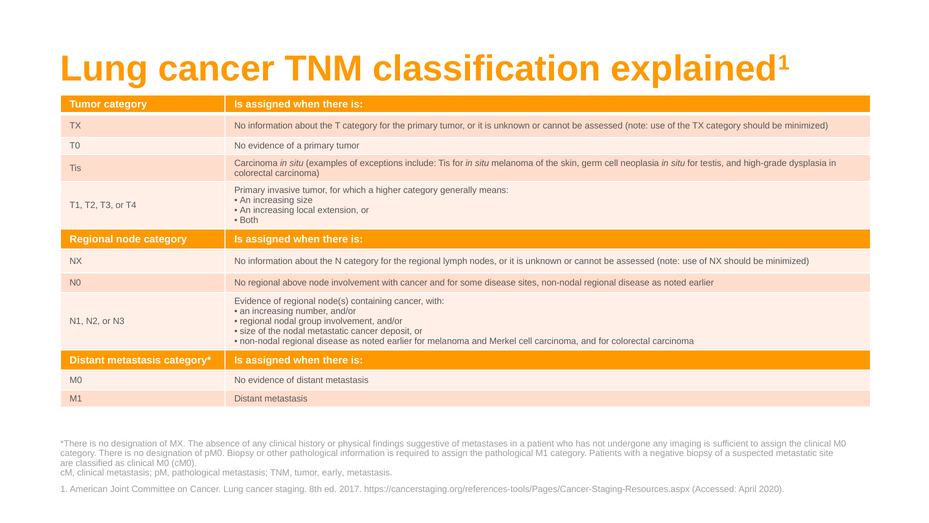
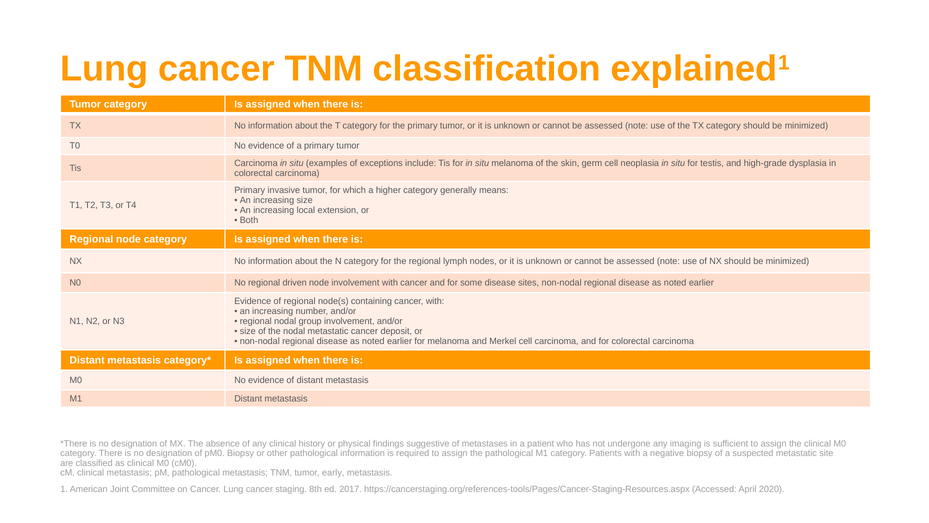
above: above -> driven (295, 283)
